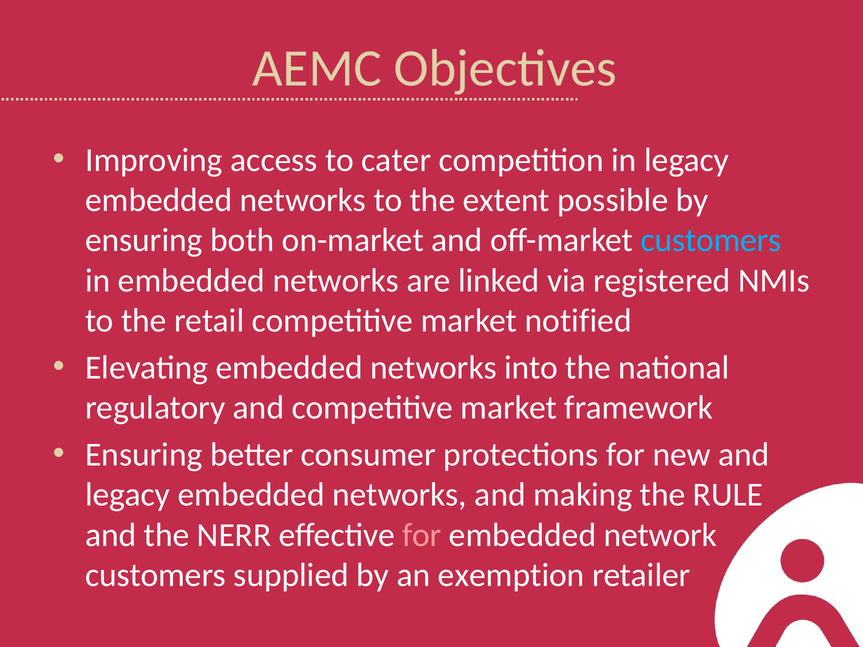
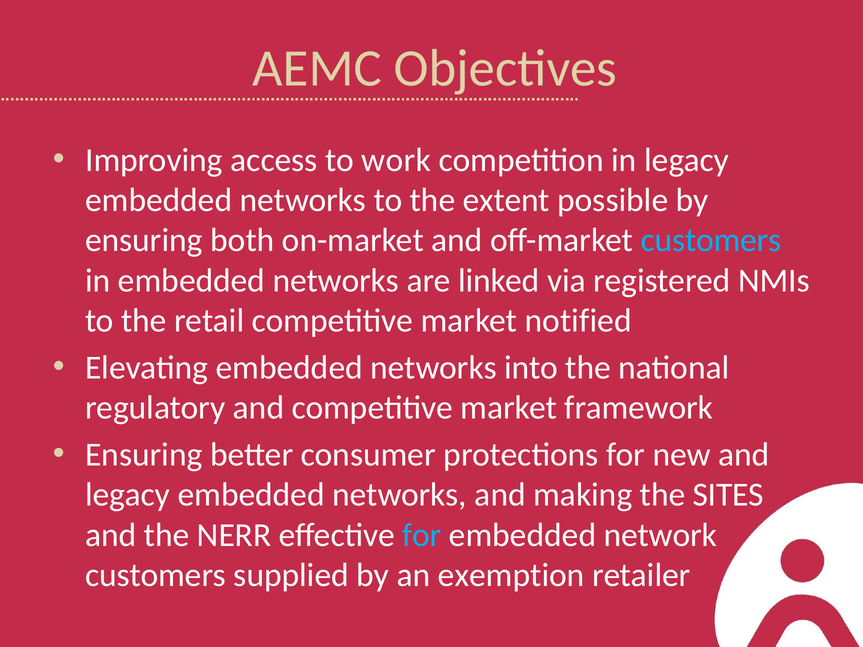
cater: cater -> work (396, 160)
RULE: RULE -> SITES (728, 495)
for colour: pink -> light blue (422, 535)
